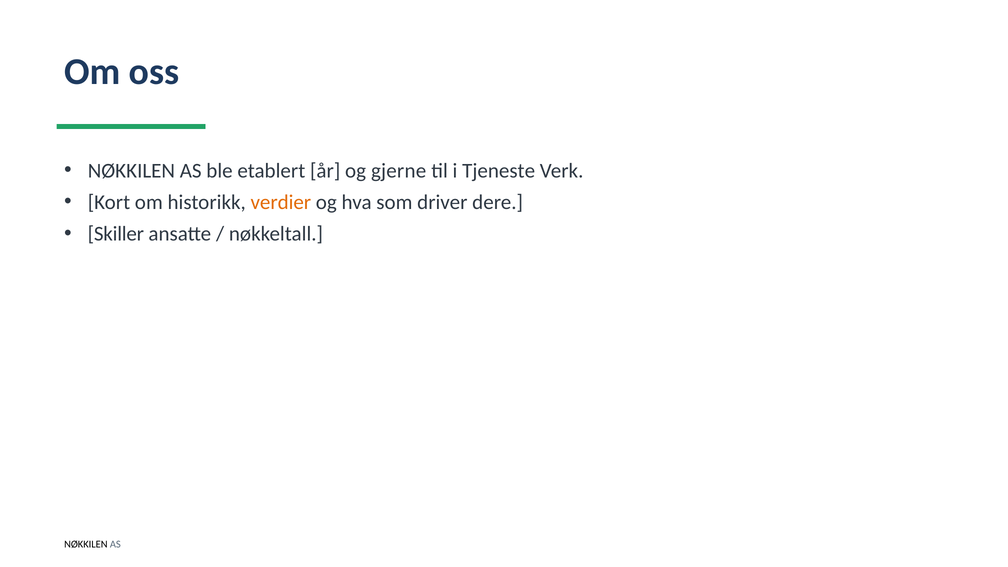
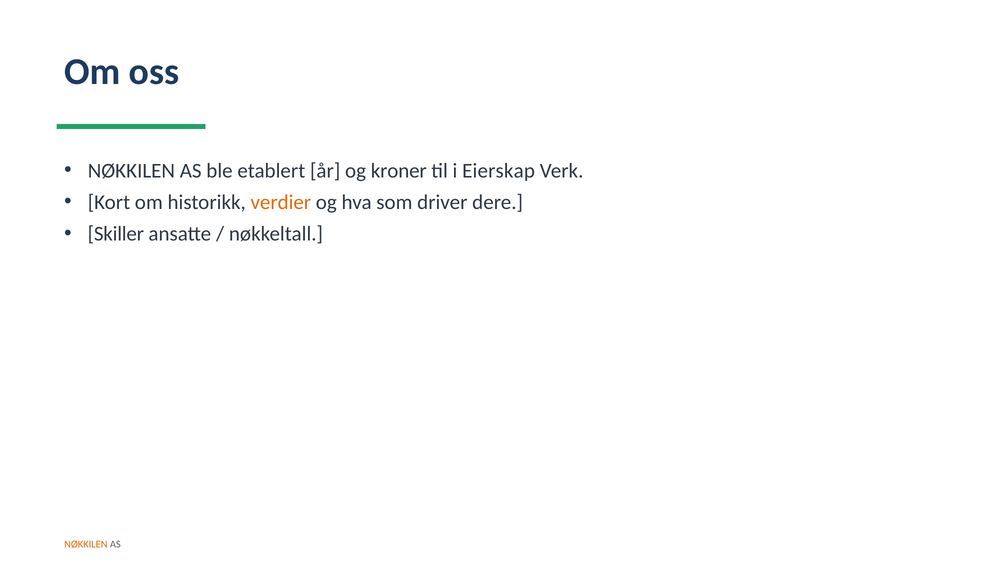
gjerne: gjerne -> kroner (399, 171)
Tjeneste: Tjeneste -> Eierskap (499, 171)
NØKKILEN colour: black -> orange (86, 544)
